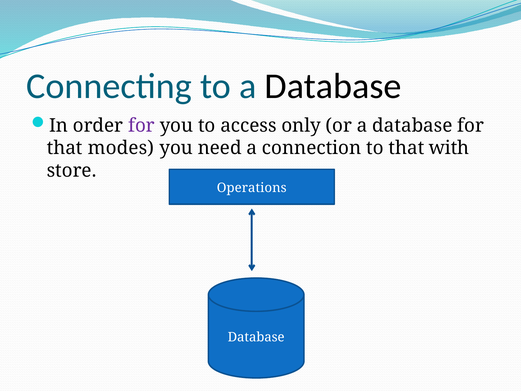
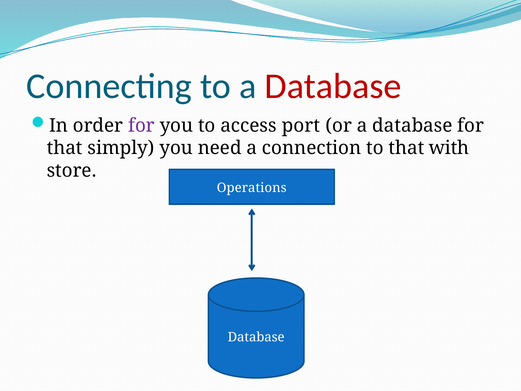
Database colour: black -> red (333, 86)
only: only -> port (301, 125)
modes: modes -> simply (121, 148)
